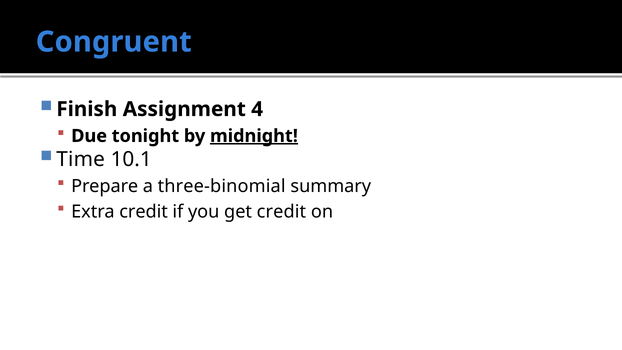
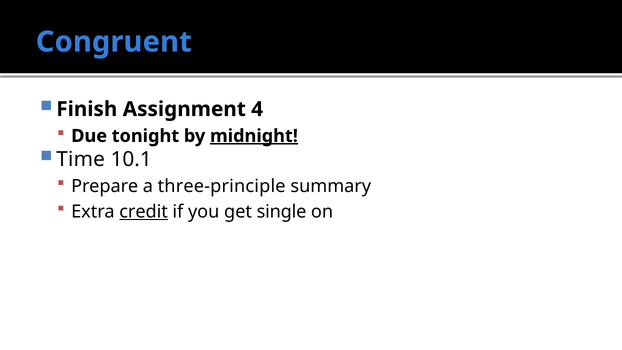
three-binomial: three-binomial -> three-principle (222, 186)
credit underline: none -> present (144, 212)
get credit: credit -> single (282, 212)
